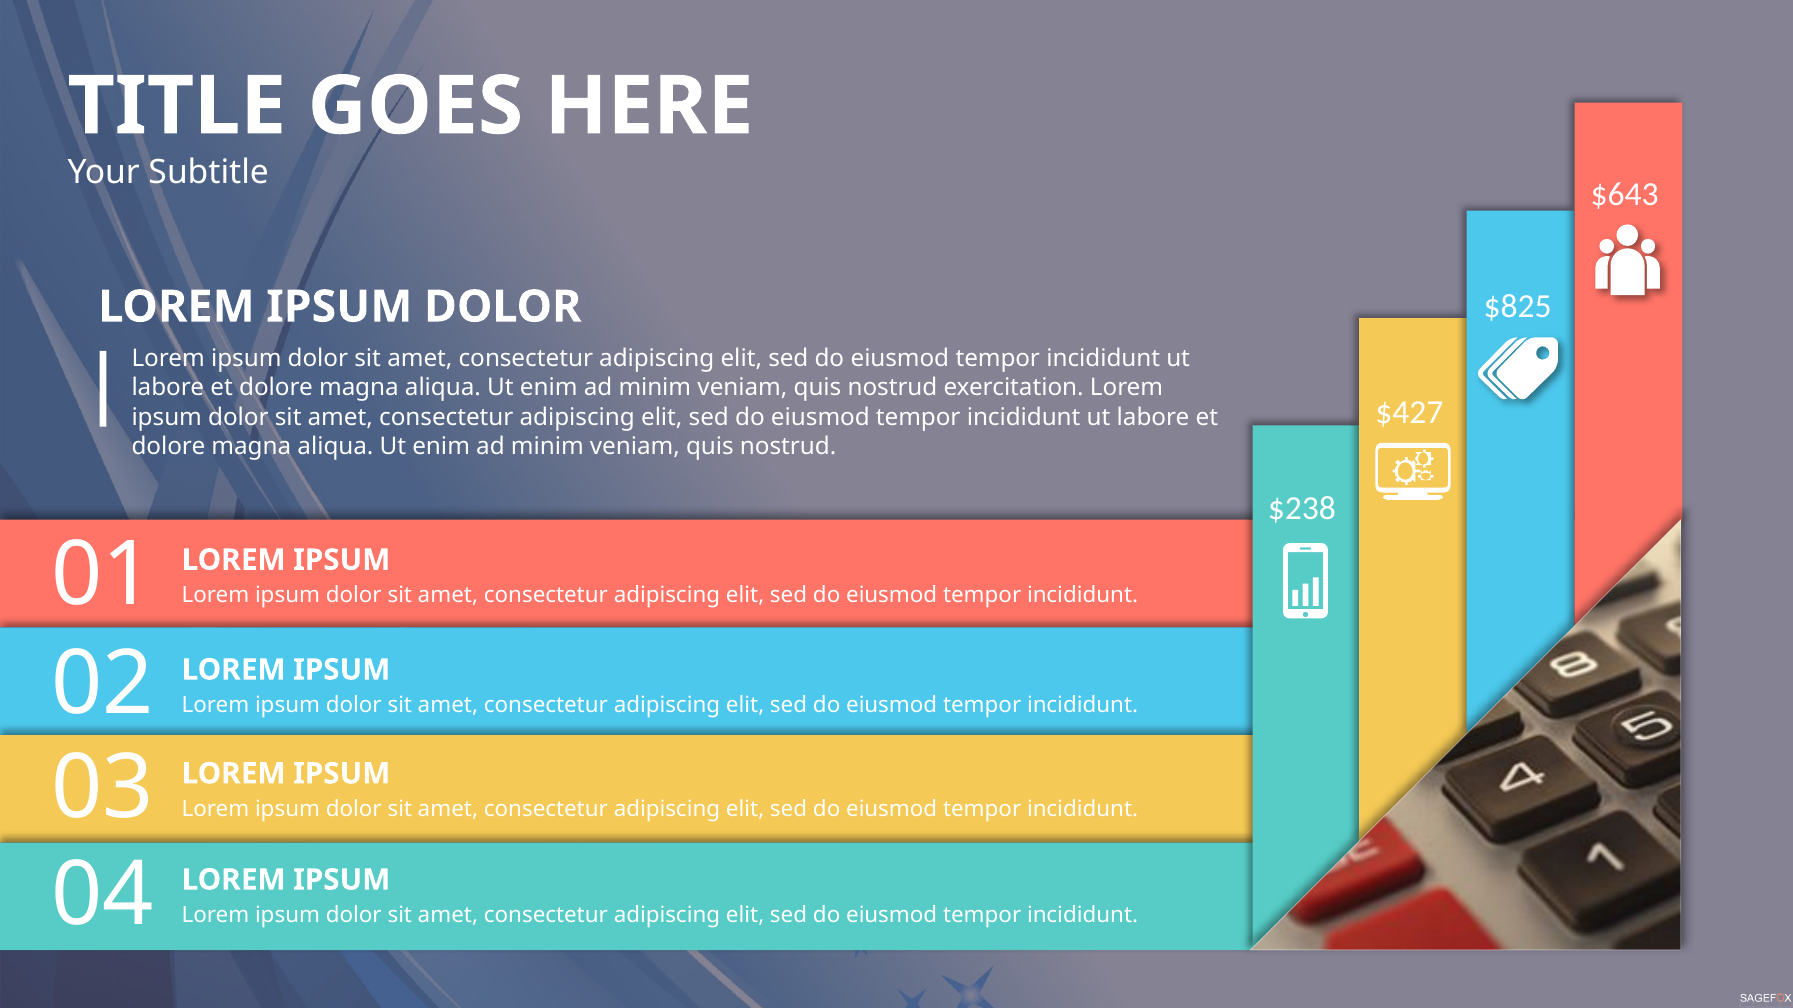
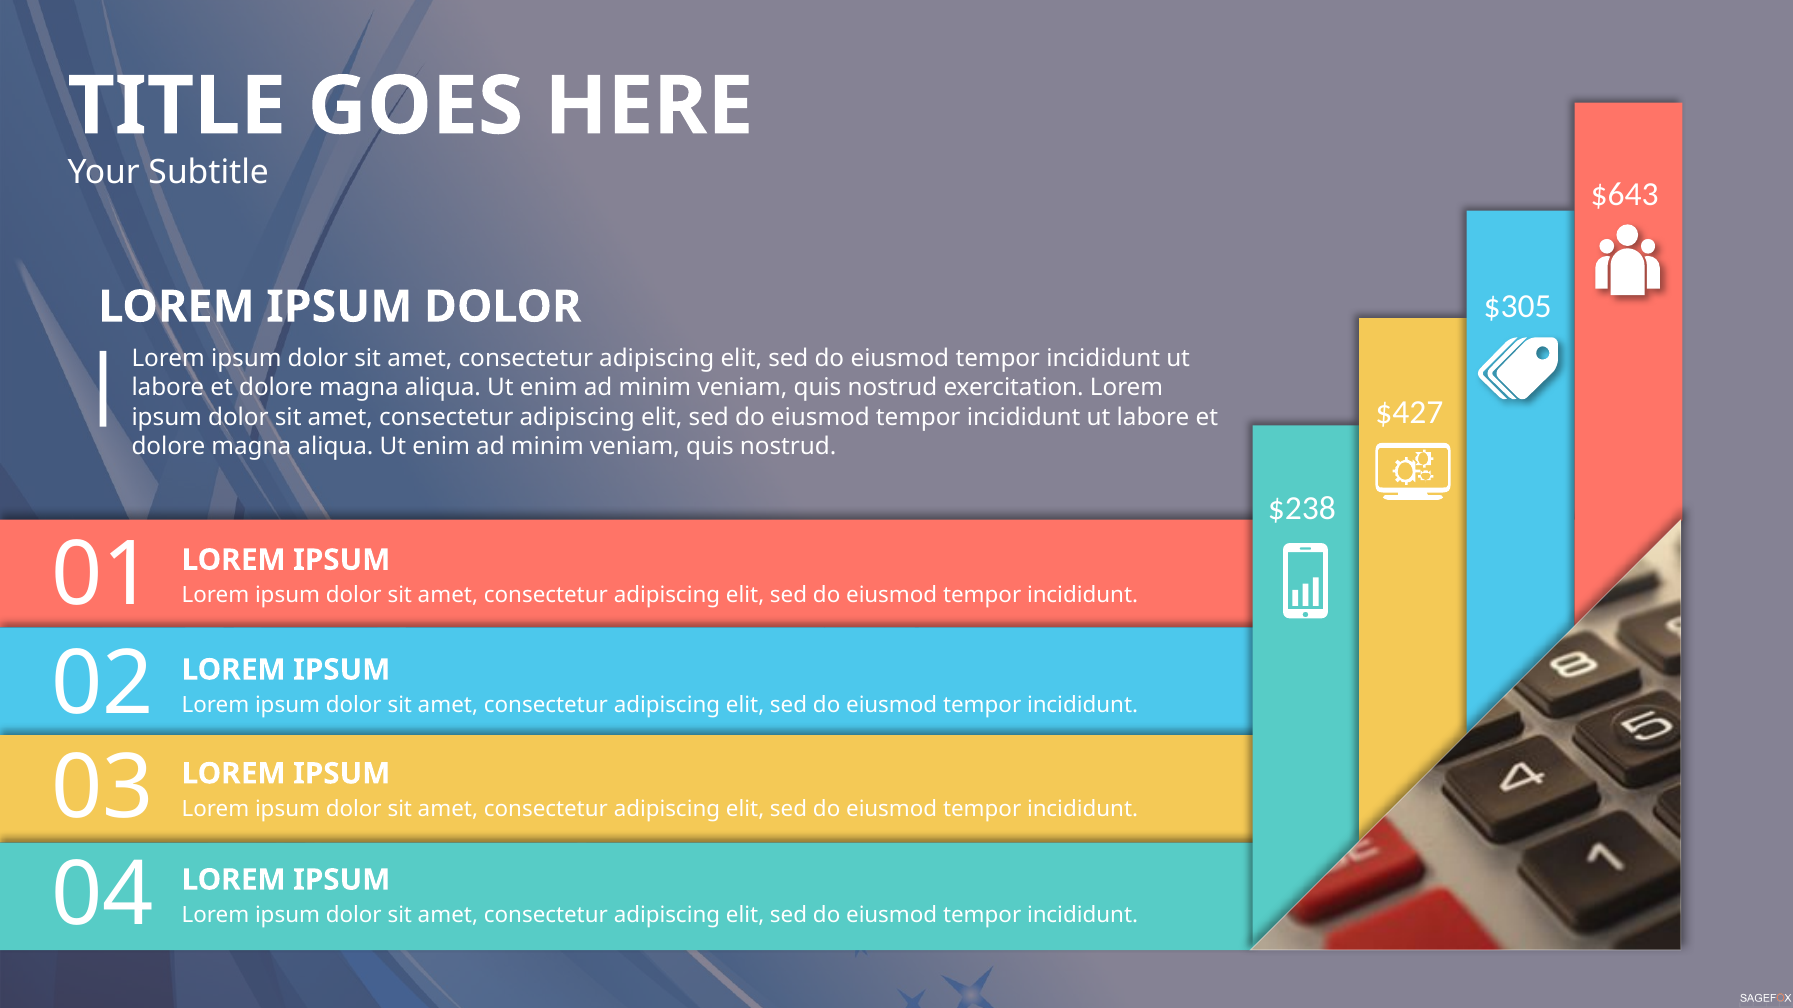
$825: $825 -> $305 (1518, 306)
